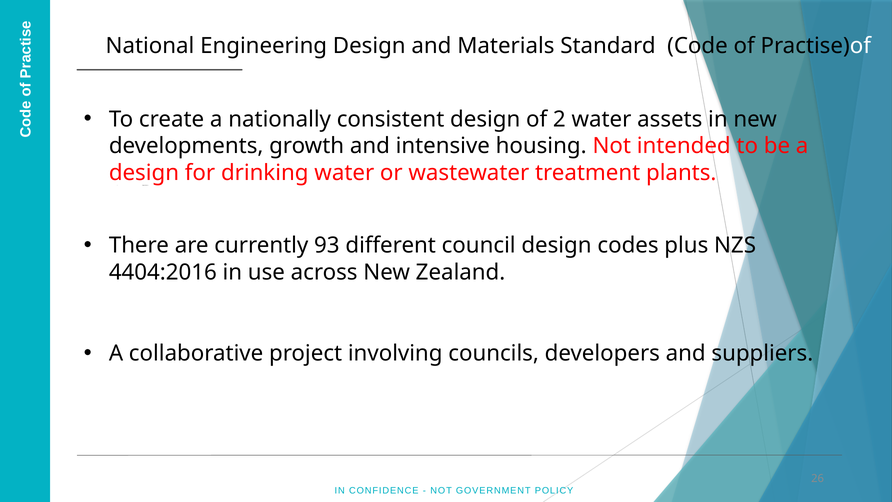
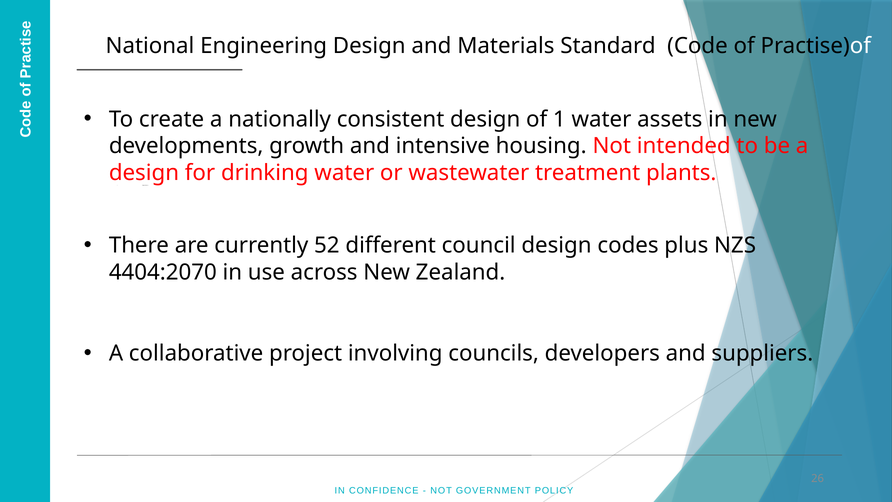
2: 2 -> 1 (559, 119)
93: 93 -> 52 (327, 245)
4404:2016: 4404:2016 -> 4404:2070 (163, 272)
